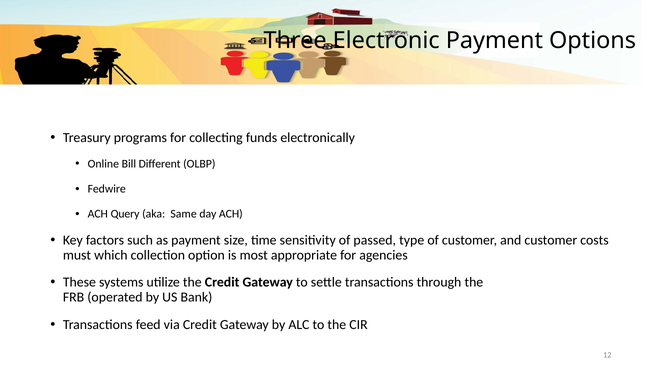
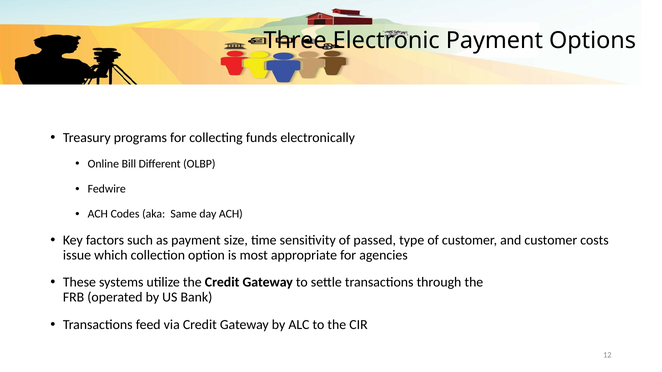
Query: Query -> Codes (125, 214)
must: must -> issue (77, 255)
